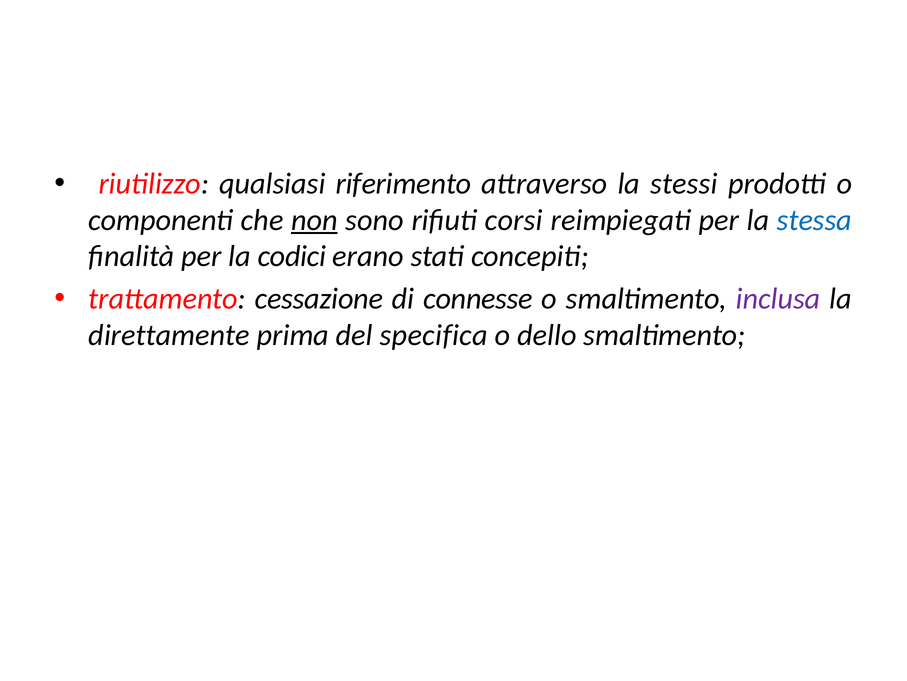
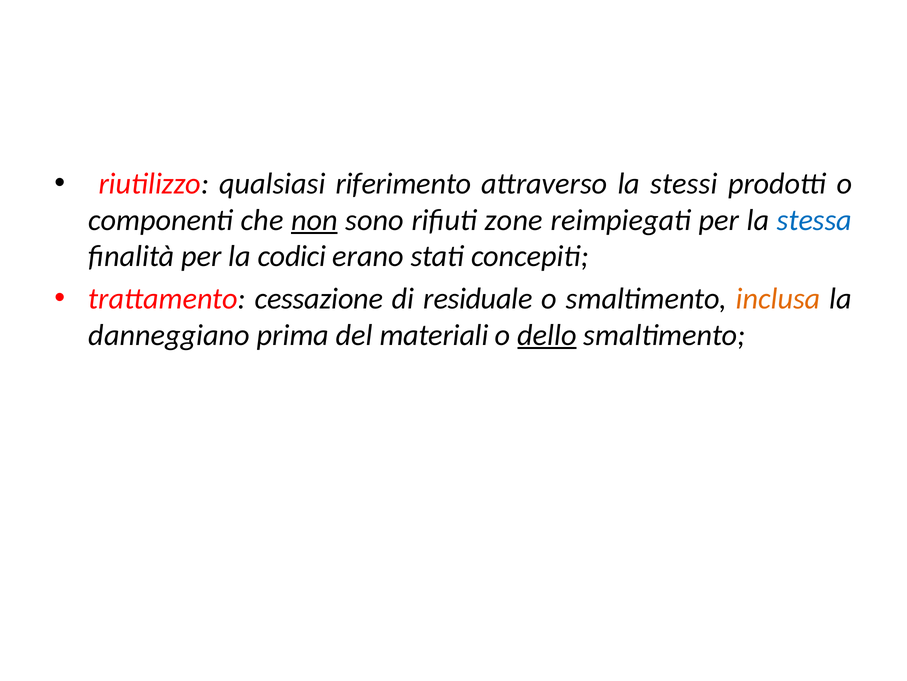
corsi: corsi -> zone (514, 220)
connesse: connesse -> residuale (478, 298)
inclusa colour: purple -> orange (778, 298)
direttamente: direttamente -> danneggiano (169, 335)
specifica: specifica -> materiali (434, 335)
dello underline: none -> present (547, 335)
